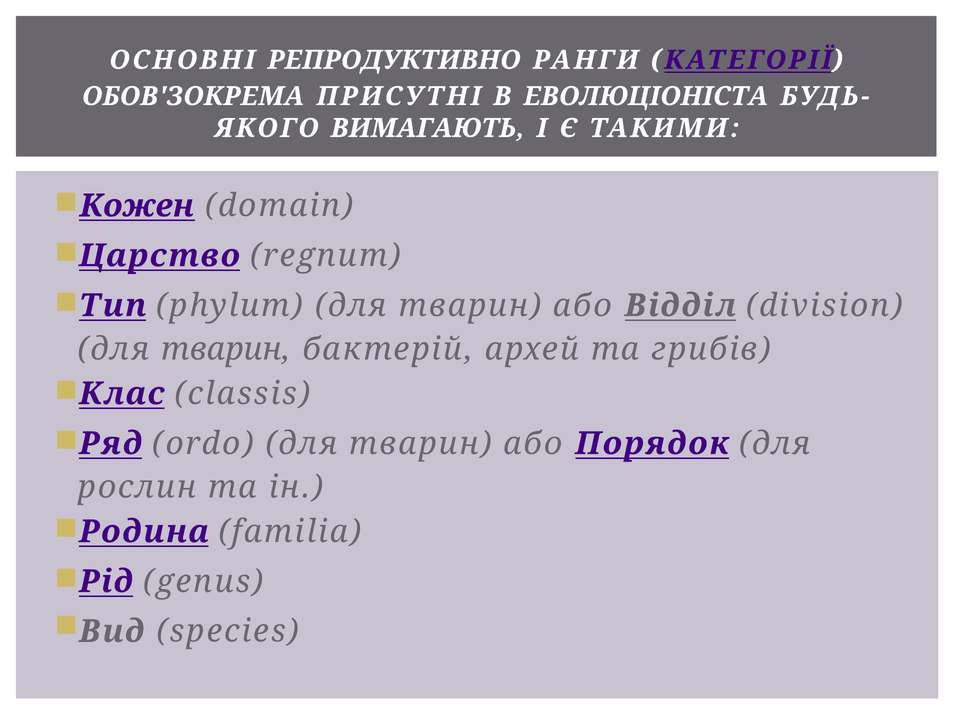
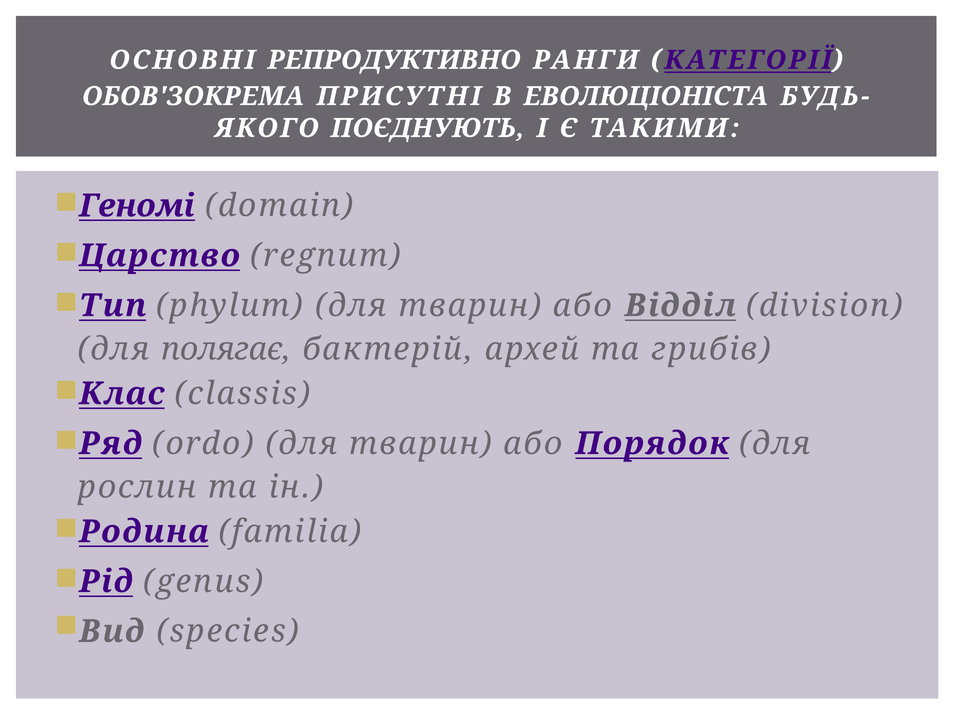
ВИМАГАЮТЬ: ВИМАГАЮТЬ -> ПОЄДНУЮТЬ (428, 128)
Кожен: Кожен -> Геномі (137, 206)
тварин: тварин -> полягає (226, 349)
